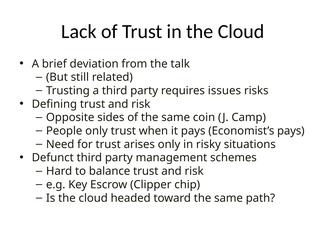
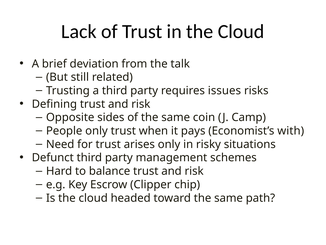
Economist’s pays: pays -> with (291, 131)
